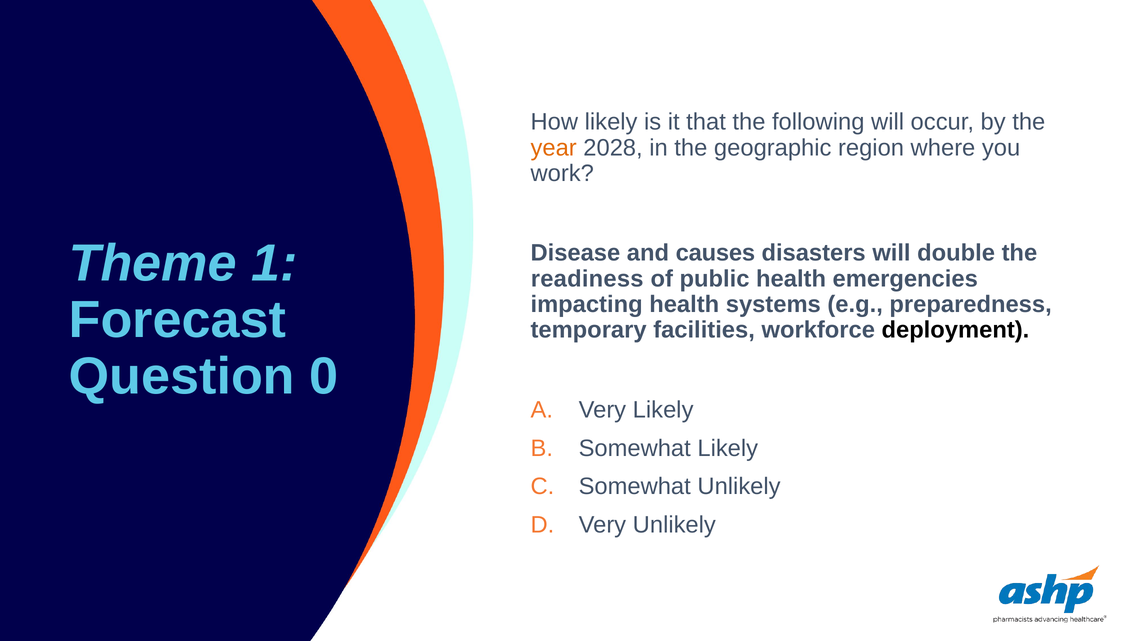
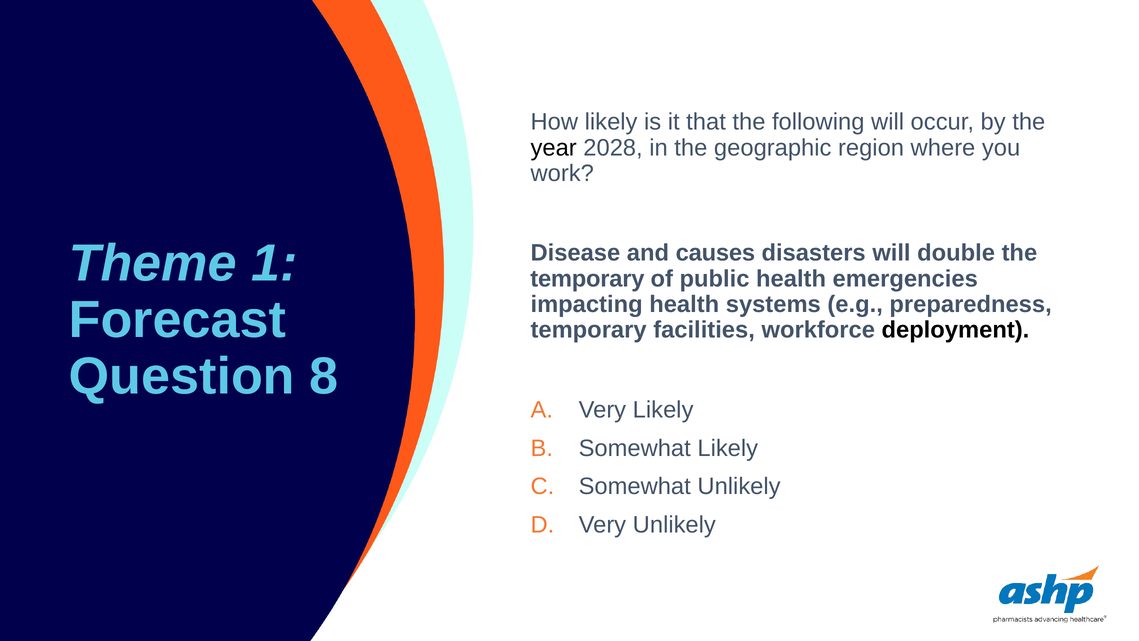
year colour: orange -> black (554, 148)
readiness: readiness -> temporary (587, 279)
0: 0 -> 8 (324, 376)
